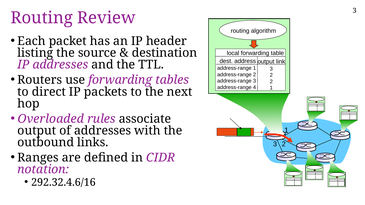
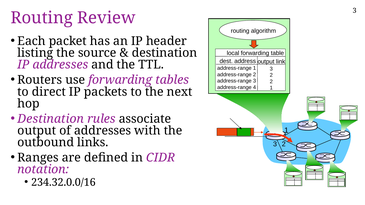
Overloaded: Overloaded -> Destination (51, 119)
292.32.4.6/16: 292.32.4.6/16 -> 234.32.0.0/16 (63, 183)
